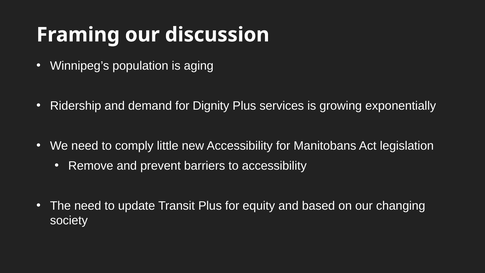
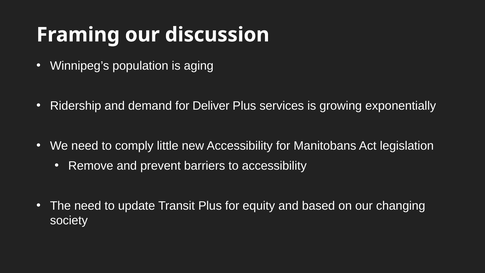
Dignity: Dignity -> Deliver (211, 106)
